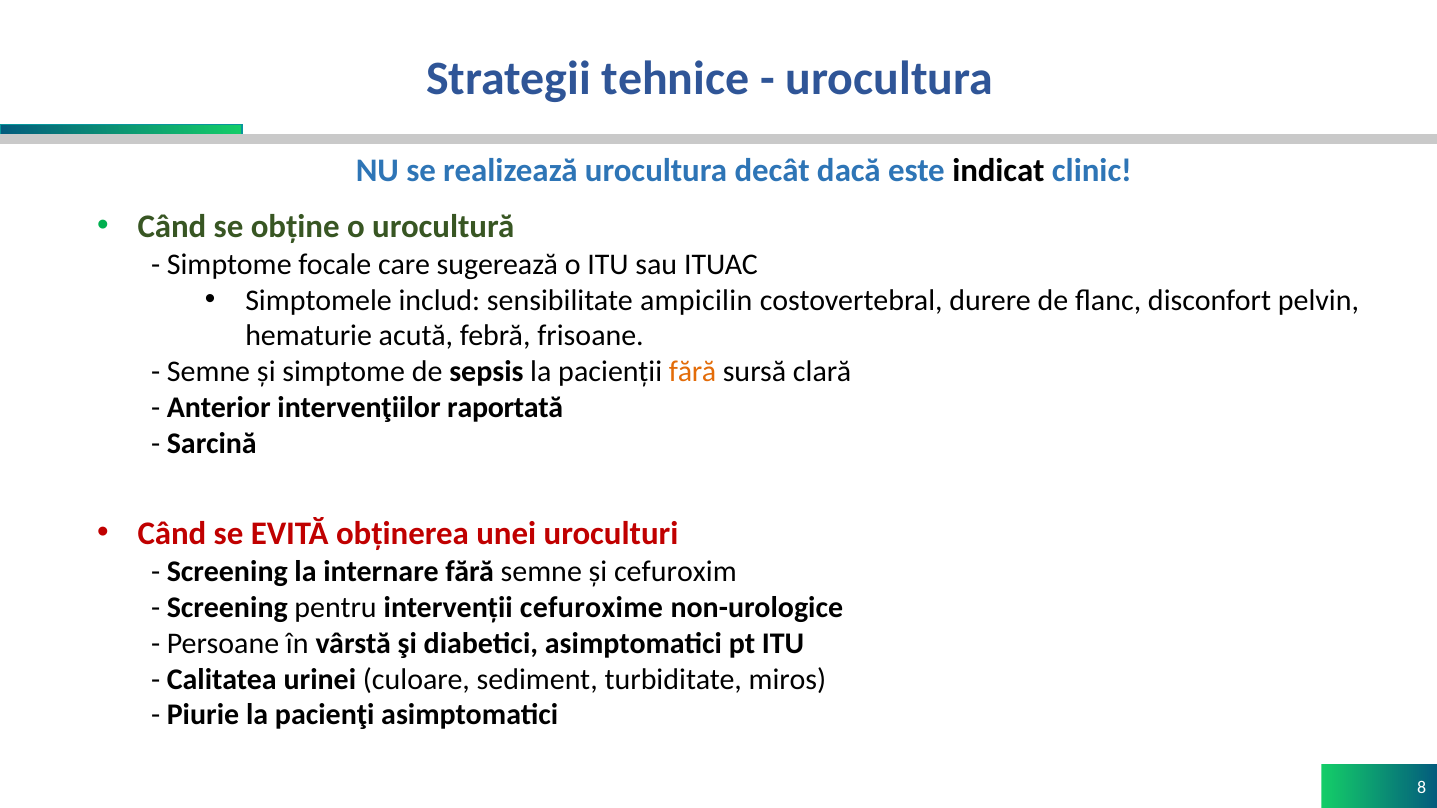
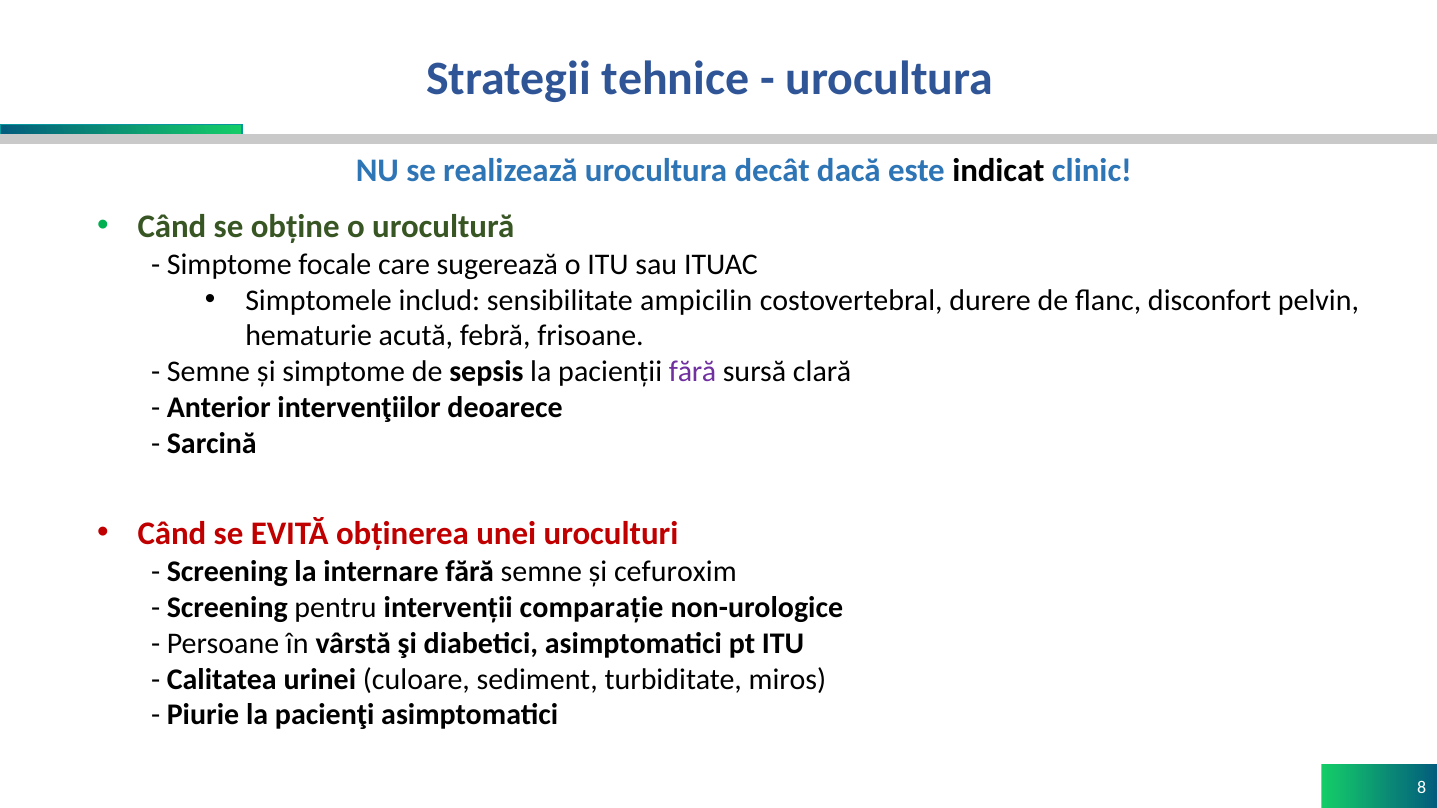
fără colour: orange -> purple (693, 372)
raportată: raportată -> deoarece (505, 408)
cefuroxime: cefuroxime -> comparație (592, 608)
